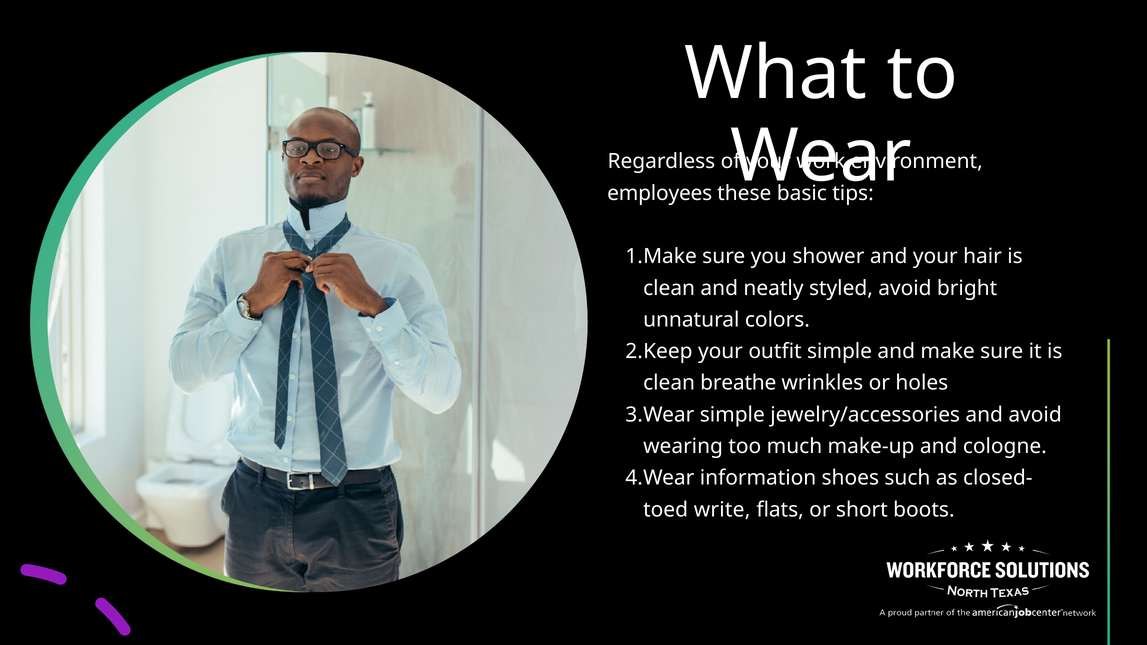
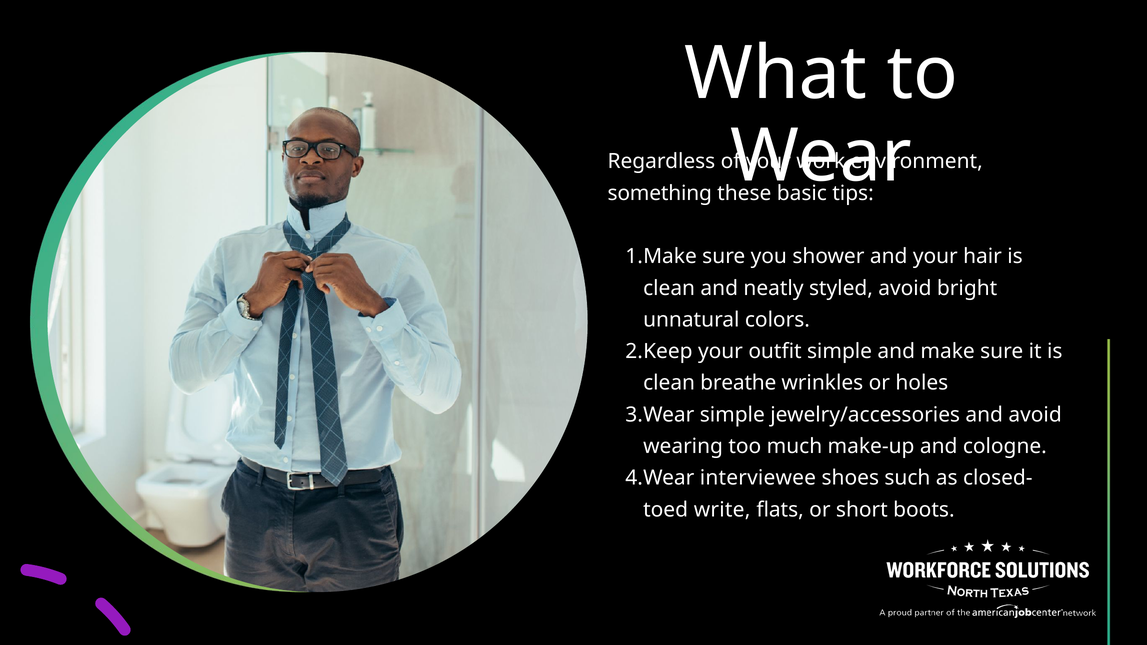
employees: employees -> something (660, 193)
information: information -> interviewee (758, 478)
